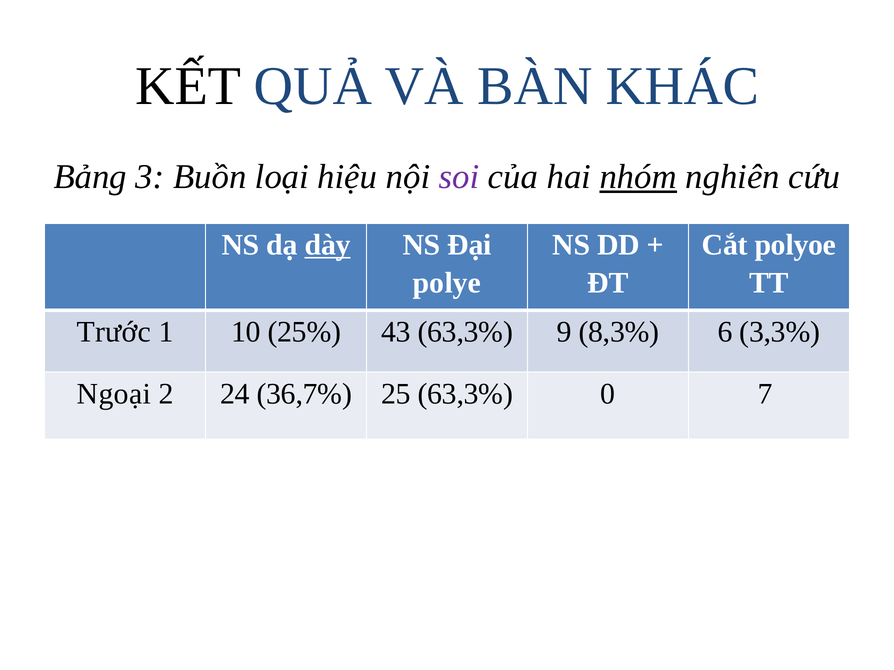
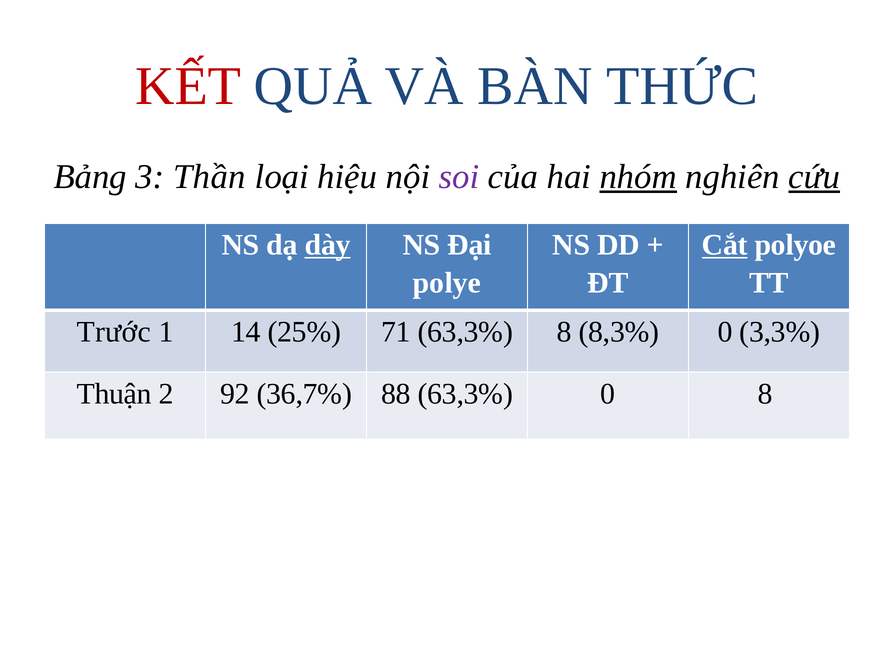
KẾT colour: black -> red (188, 87)
KHÁC: KHÁC -> THỨC (682, 87)
Buồn: Buồn -> Thần (210, 177)
cứu underline: none -> present (814, 177)
Cắt underline: none -> present (725, 245)
10: 10 -> 14 (246, 332)
43: 43 -> 71 (396, 332)
63,3% 9: 9 -> 8 (564, 332)
8,3% 6: 6 -> 0 (725, 332)
Ngoại: Ngoại -> Thuận (114, 394)
24: 24 -> 92 (235, 394)
25: 25 -> 88 (396, 394)
0 7: 7 -> 8 (765, 394)
